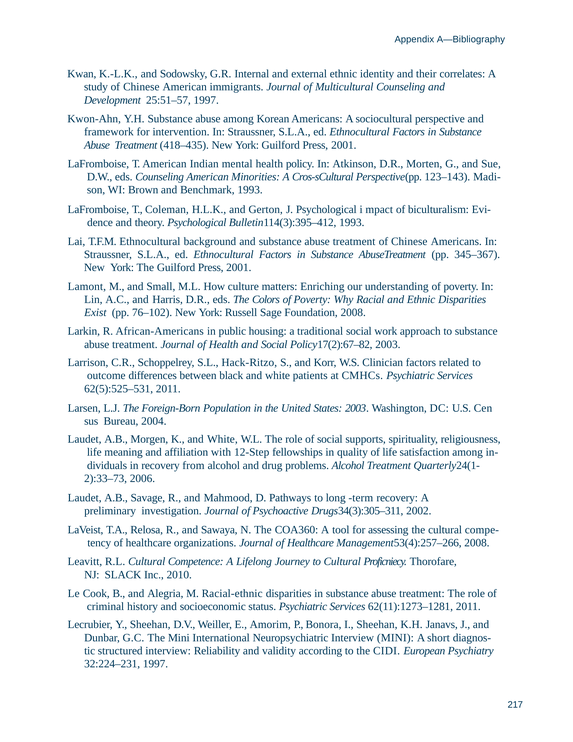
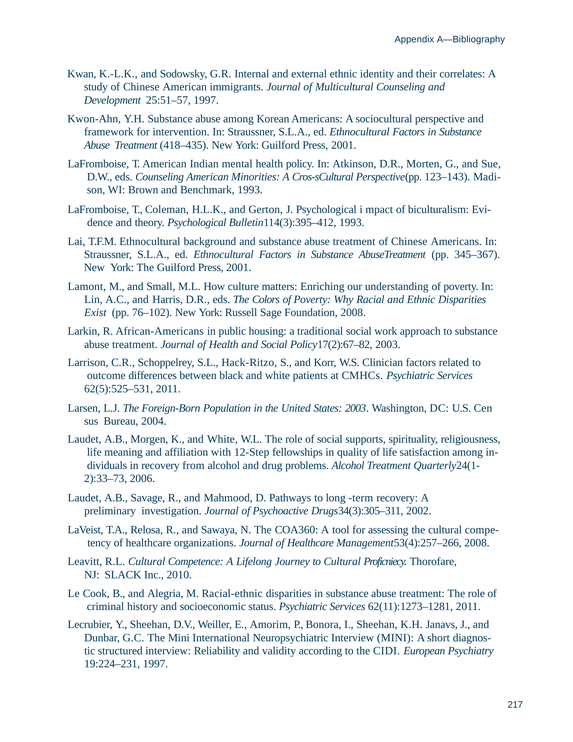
32:224–231: 32:224–231 -> 19:224–231 (112, 663)
